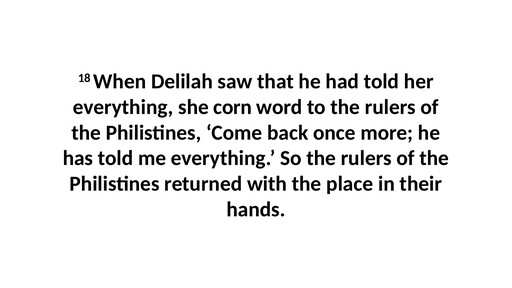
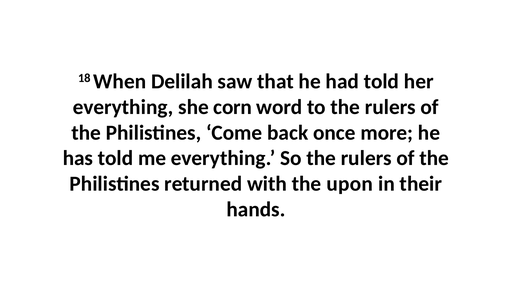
place: place -> upon (350, 184)
